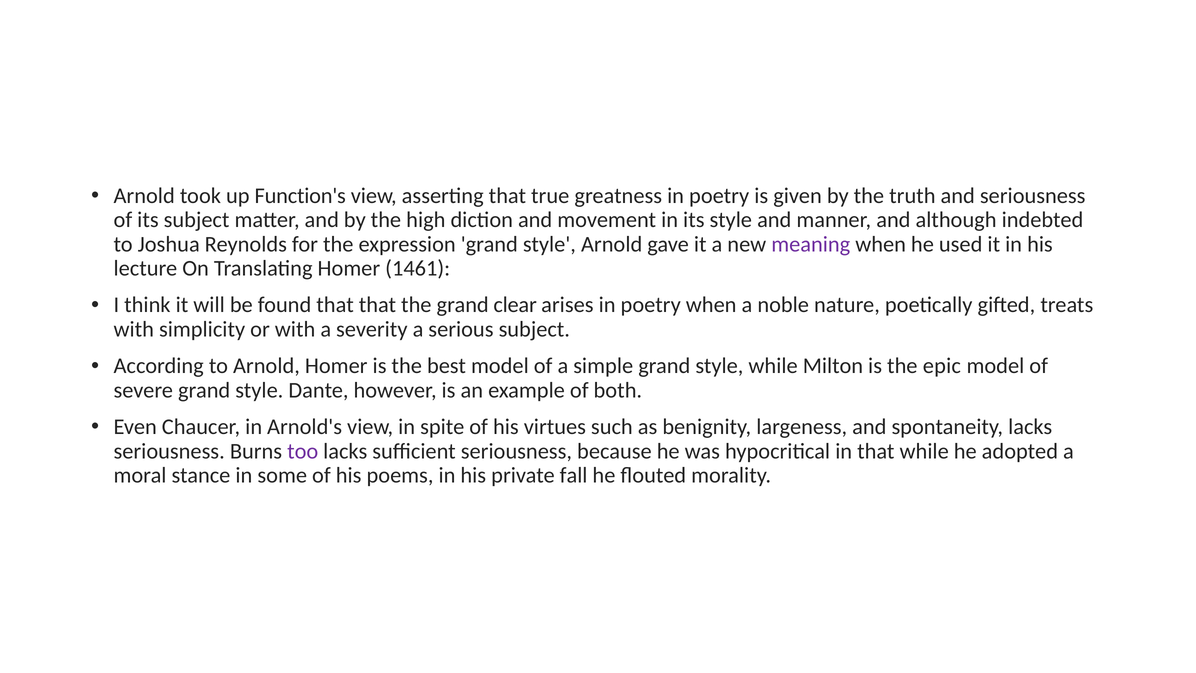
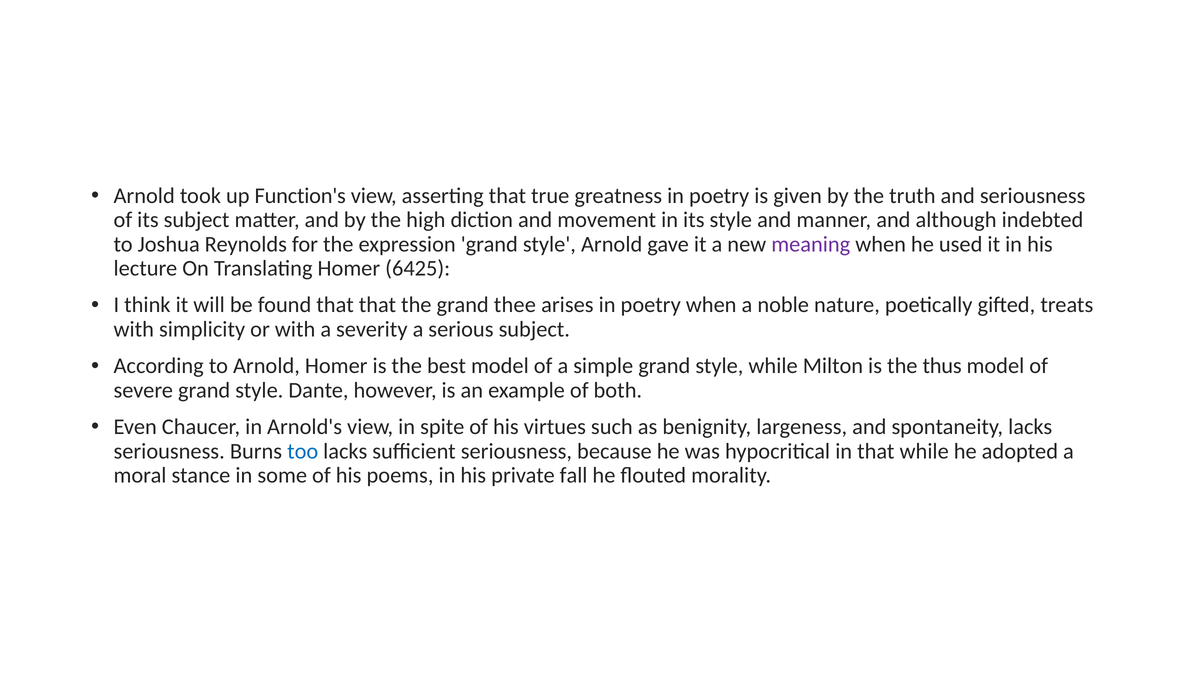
1461: 1461 -> 6425 (418, 268)
clear: clear -> thee (515, 305)
epic: epic -> thus (942, 366)
too colour: purple -> blue (303, 451)
